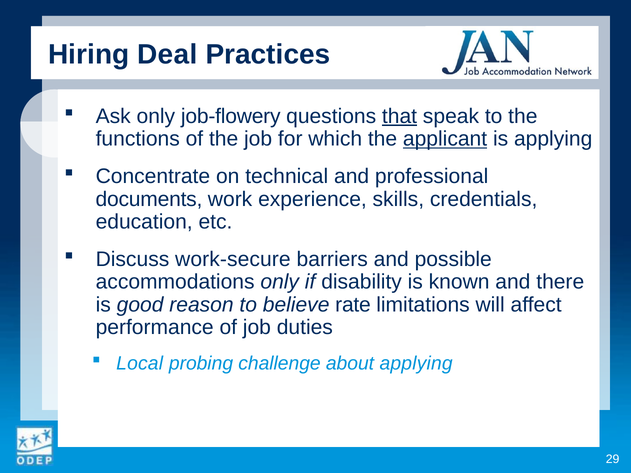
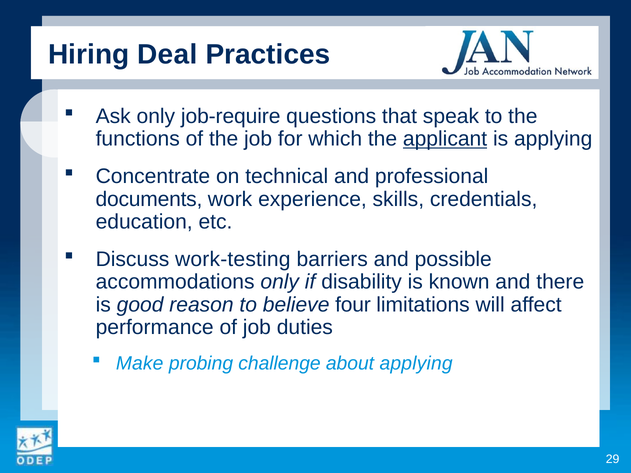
job-flowery: job-flowery -> job-require (231, 116)
that underline: present -> none (400, 116)
work-secure: work-secure -> work-testing (233, 259)
rate: rate -> four (353, 305)
Local: Local -> Make (140, 364)
